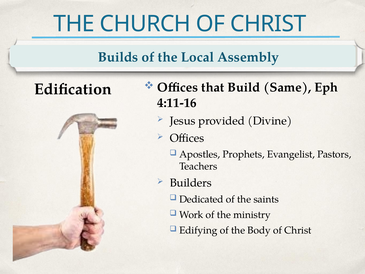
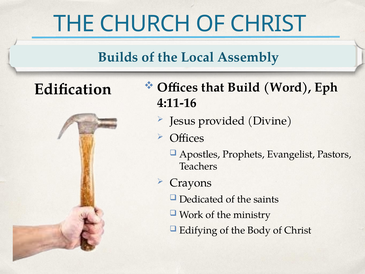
Same: Same -> Word (287, 87)
Builders: Builders -> Crayons (191, 183)
